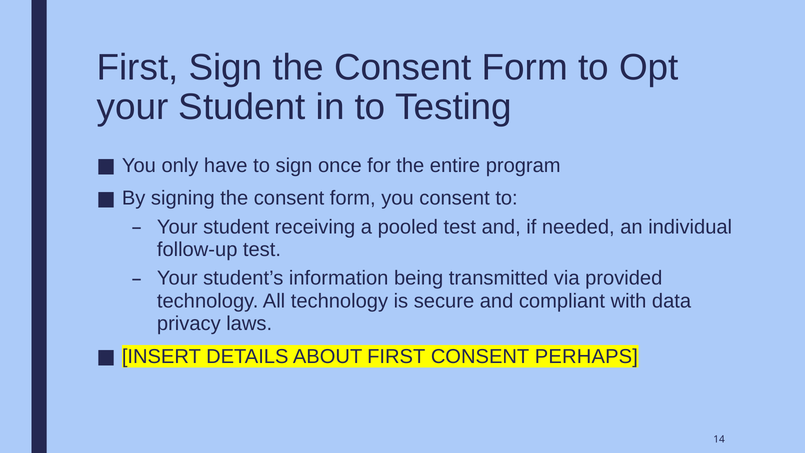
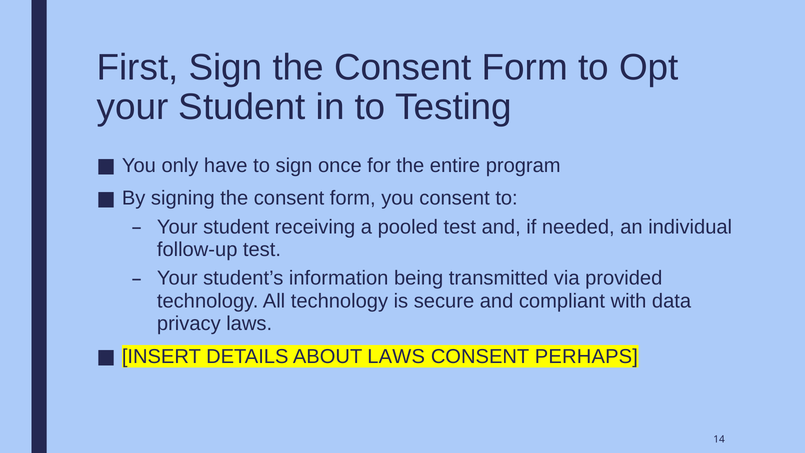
ABOUT FIRST: FIRST -> LAWS (396, 356)
